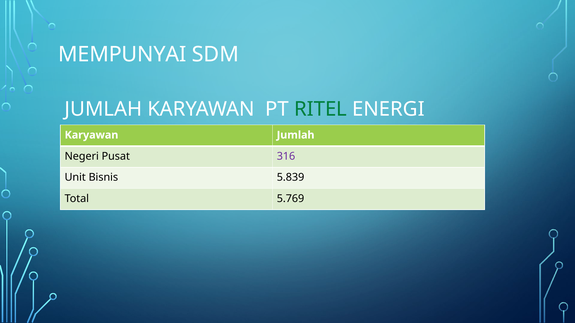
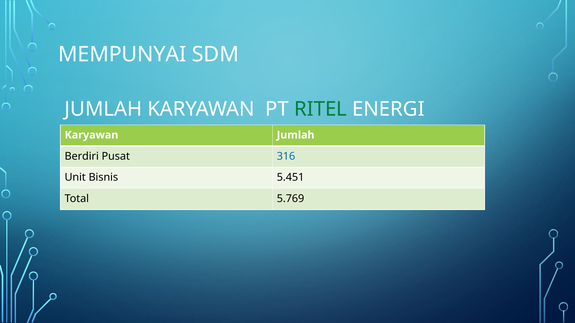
Negeri: Negeri -> Berdiri (82, 156)
316 colour: purple -> blue (286, 156)
5.839: 5.839 -> 5.451 (291, 178)
